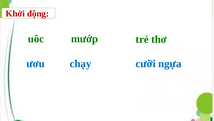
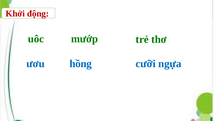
chạy: chạy -> hồng (81, 63)
